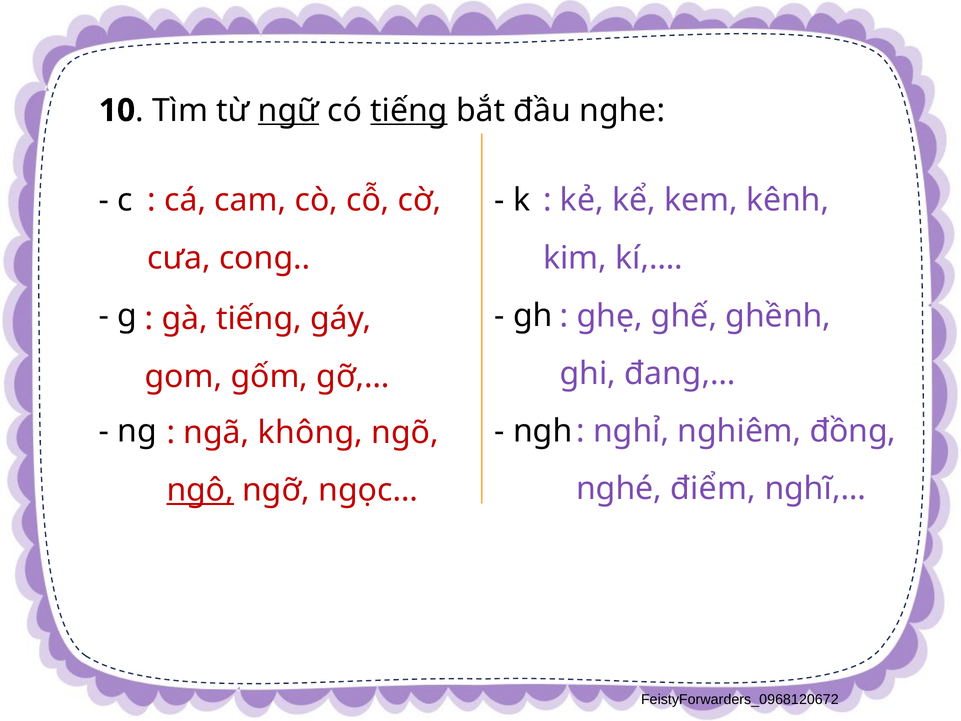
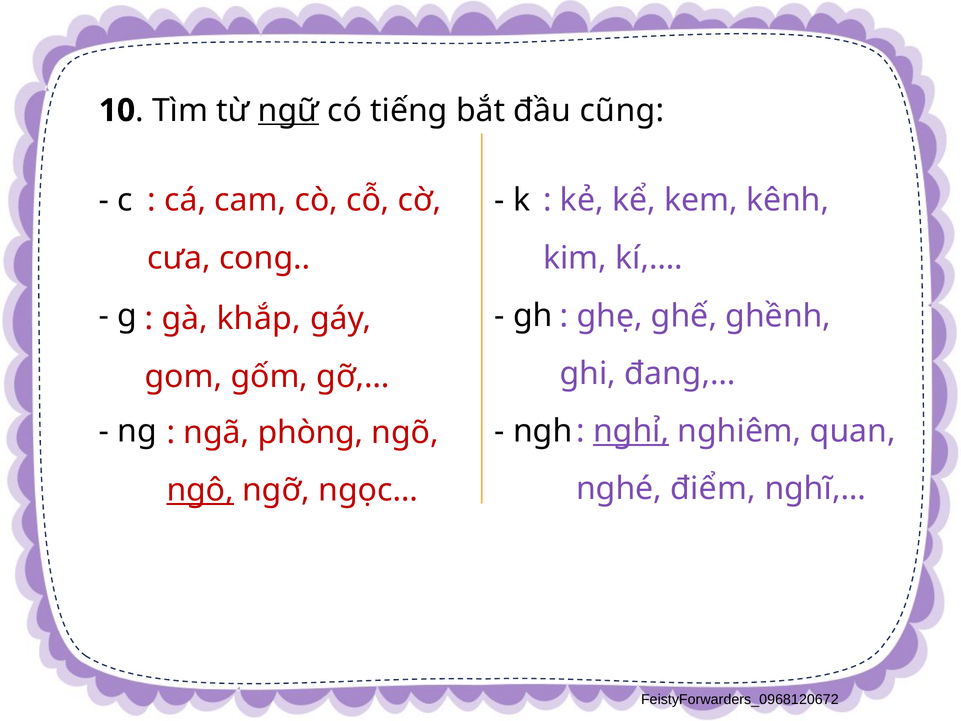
tiếng underline: present -> none (409, 110)
nghe: nghe -> cũng (622, 110)
gà tiếng: tiếng -> khắp (259, 319)
nghỉ underline: none -> present (631, 431)
đồng: đồng -> quan (853, 431)
không: không -> phòng (311, 432)
